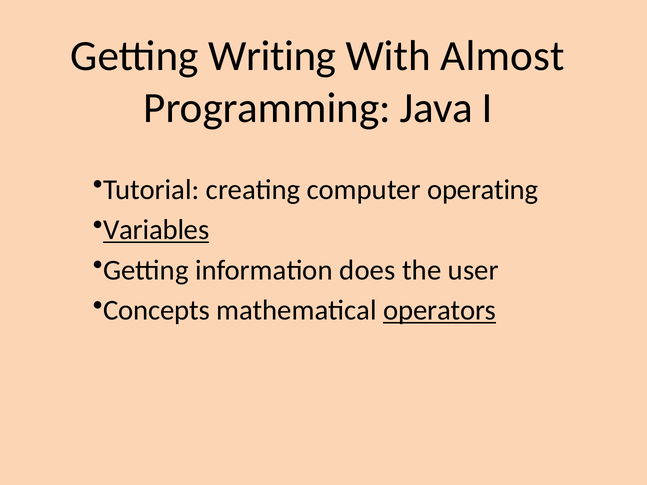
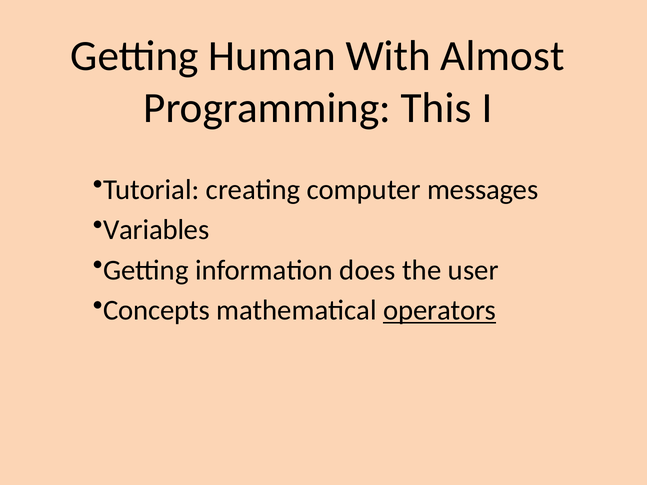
Writing: Writing -> Human (272, 56)
Java: Java -> This (436, 108)
operating: operating -> messages (483, 190)
Variables underline: present -> none (156, 230)
